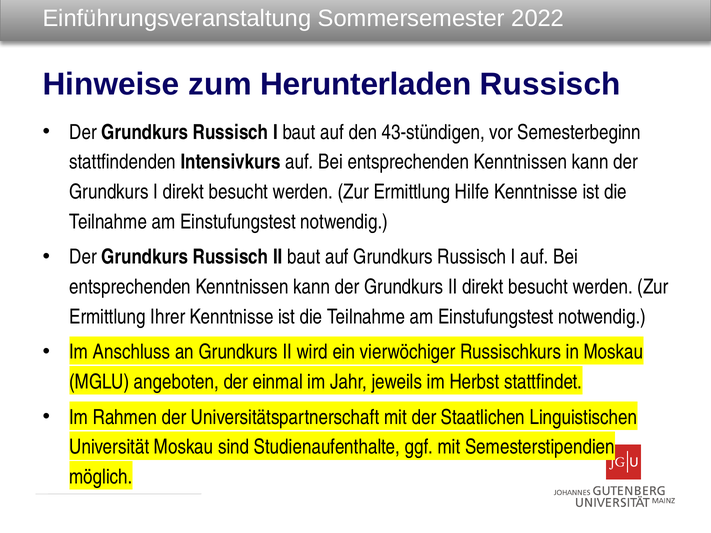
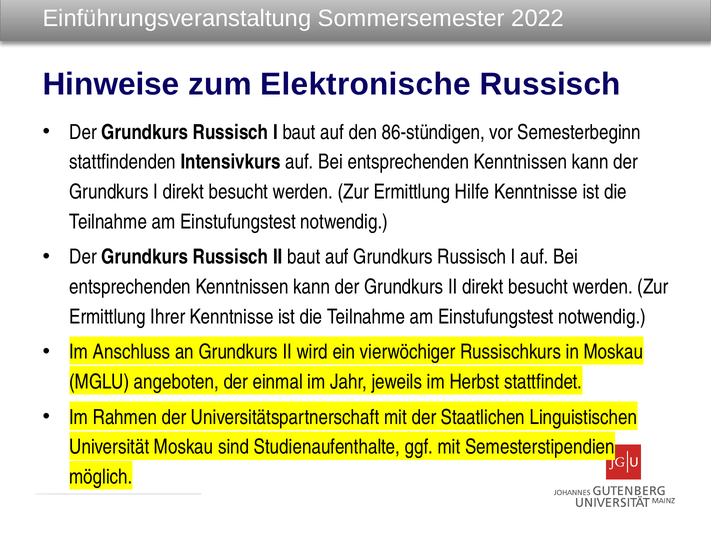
Herunterladen: Herunterladen -> Elektronische (366, 84)
43-stündigen: 43-stündigen -> 86-stündigen (433, 132)
